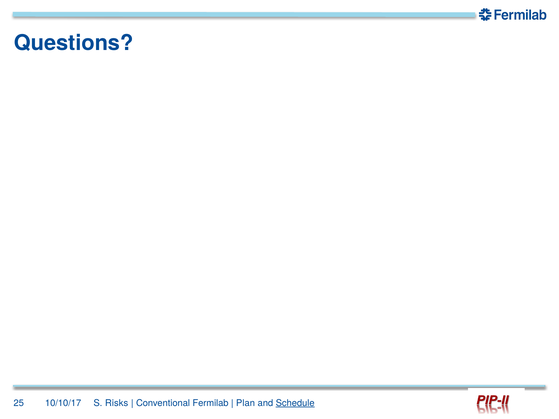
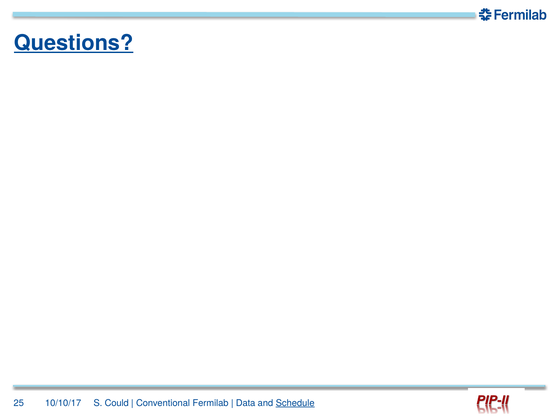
Questions underline: none -> present (74, 43)
Risks: Risks -> Could (117, 403)
Plan: Plan -> Data (246, 403)
